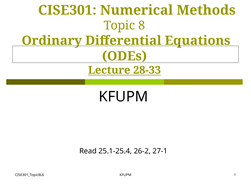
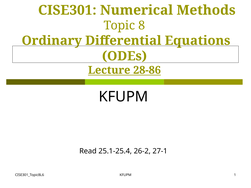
28-33: 28-33 -> 28-86 (147, 70)
